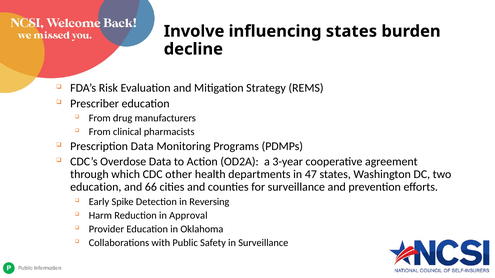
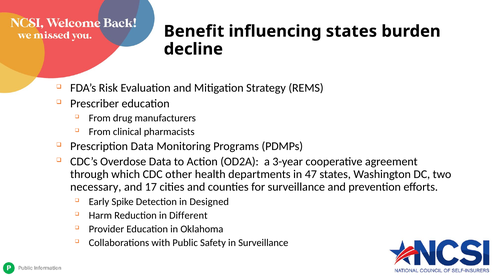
Involve: Involve -> Benefit (194, 31)
education: education -> necessary (96, 187)
66: 66 -> 17 (151, 187)
Reversing: Reversing -> Designed (209, 202)
Approval: Approval -> Different (188, 216)
